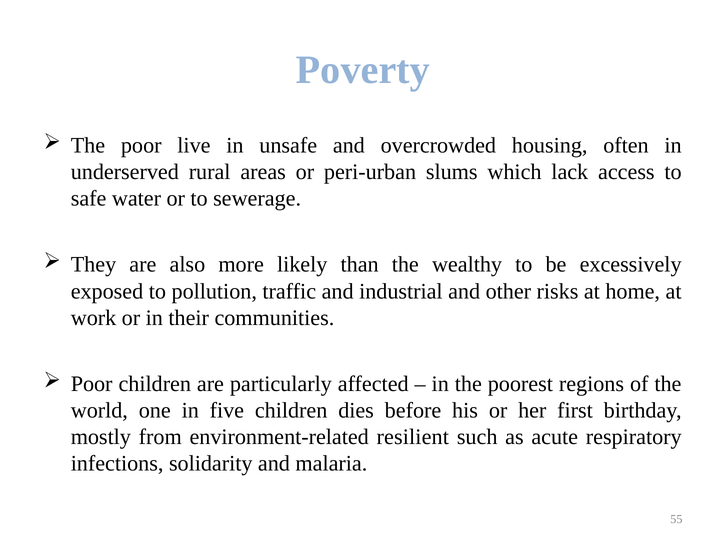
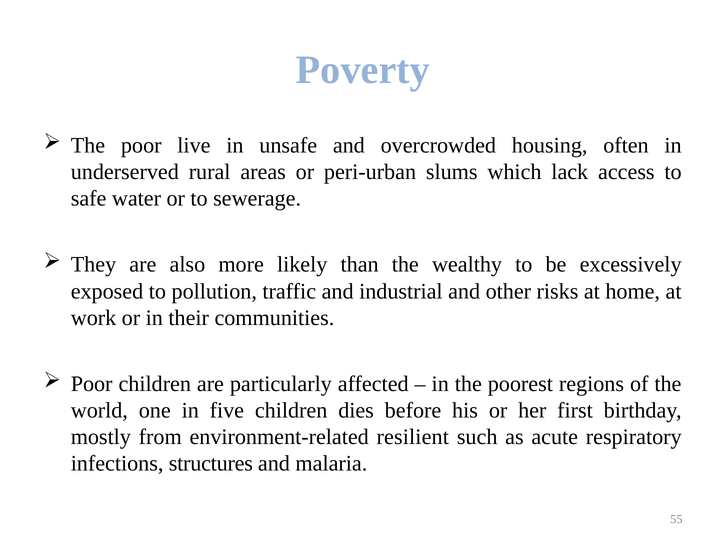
solidarity: solidarity -> structures (211, 464)
